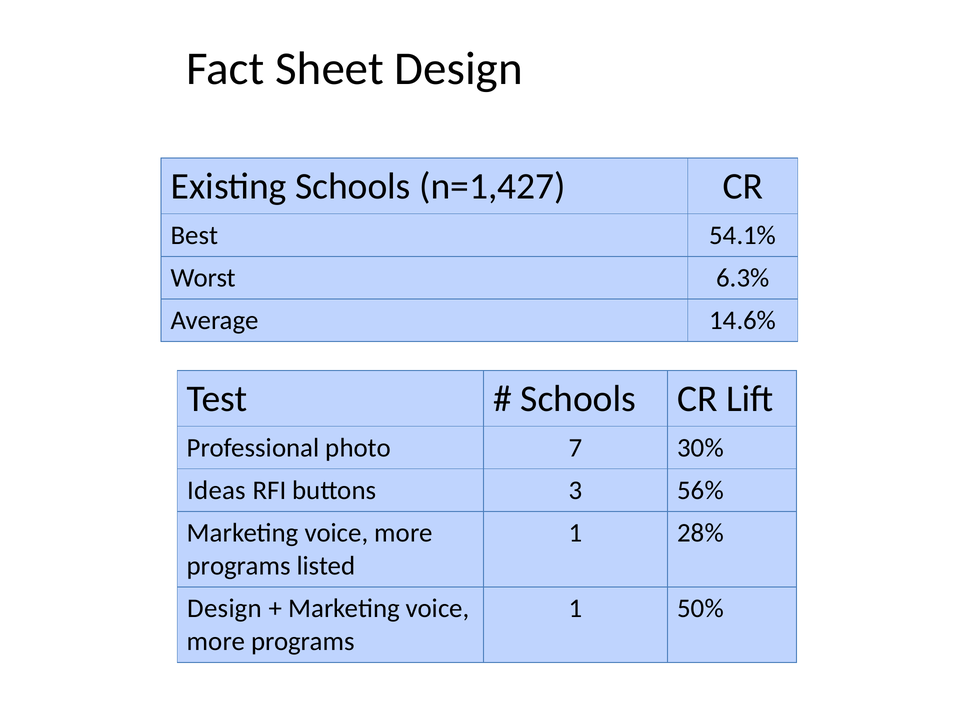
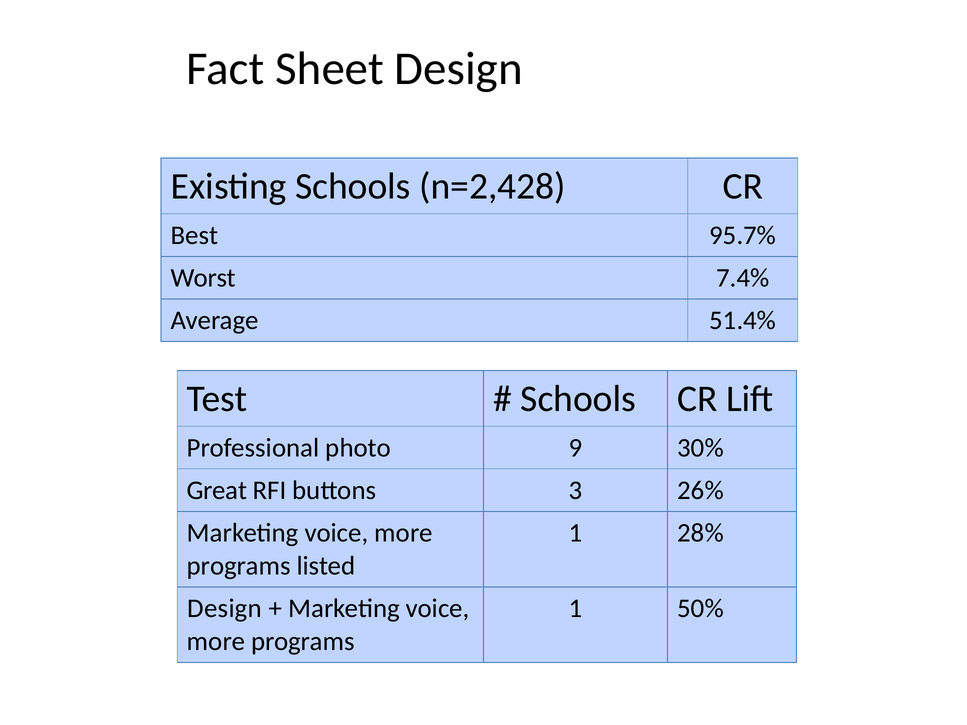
n=1,427: n=1,427 -> n=2,428 (492, 186)
54.1%: 54.1% -> 95.7% (743, 235)
6.3%: 6.3% -> 7.4% (743, 278)
14.6%: 14.6% -> 51.4% (743, 321)
7: 7 -> 9 (576, 448)
Ideas: Ideas -> Great (217, 491)
56%: 56% -> 26% (701, 491)
